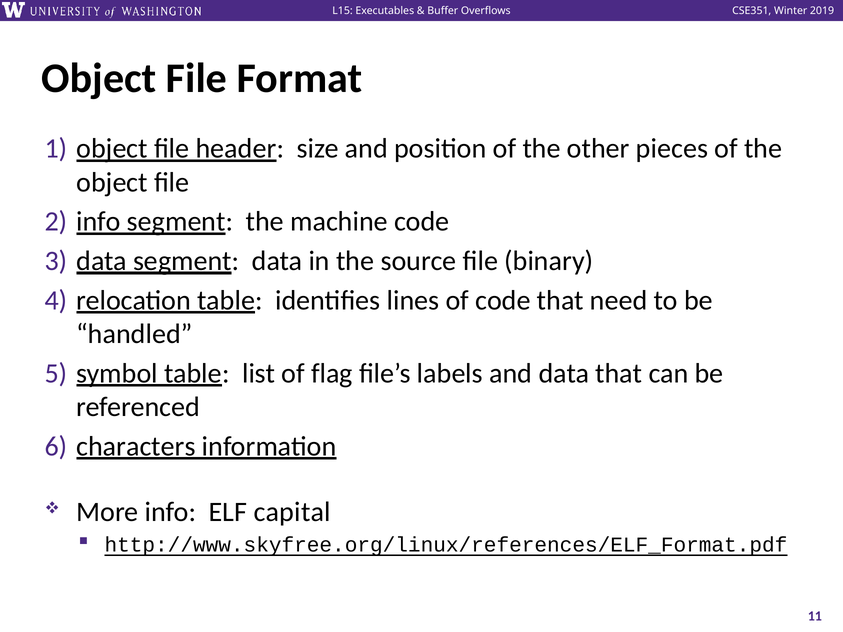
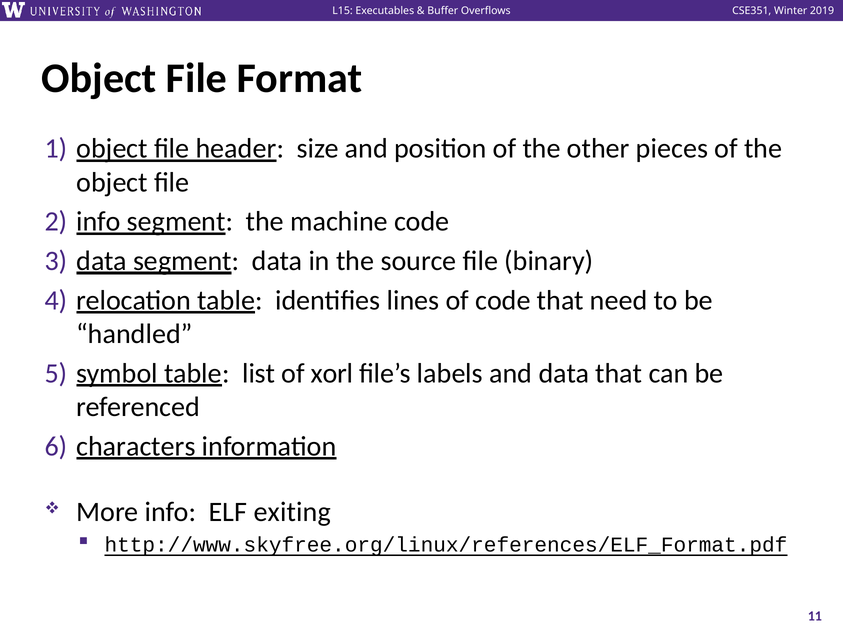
flag: flag -> xorl (332, 373)
capital: capital -> exiting (292, 512)
